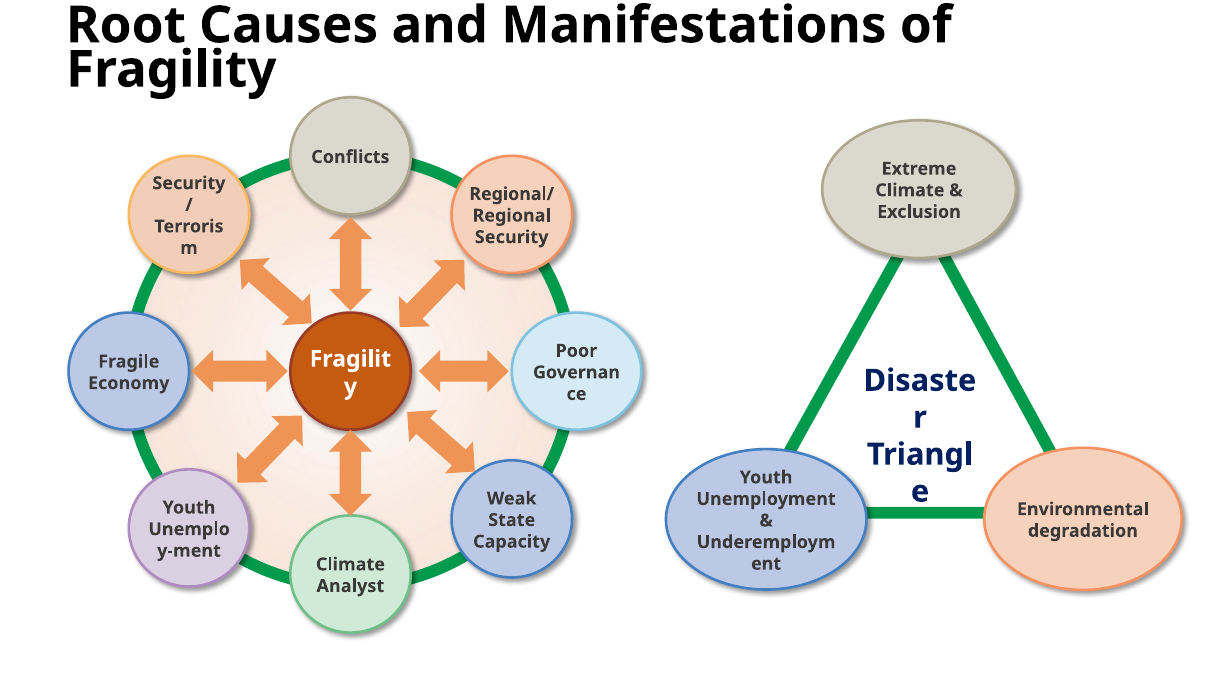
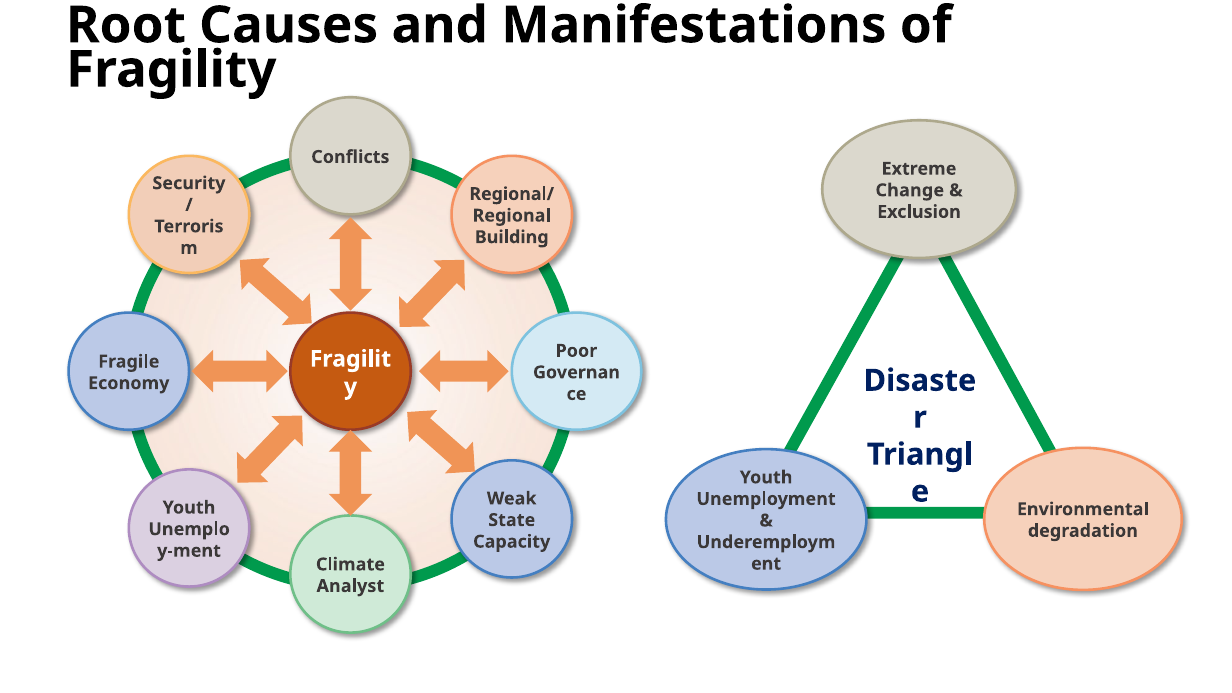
Climate: Climate -> Change (910, 190)
Security: Security -> Building (512, 237)
